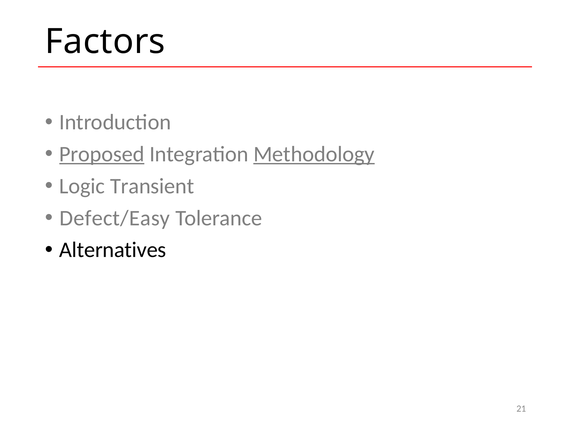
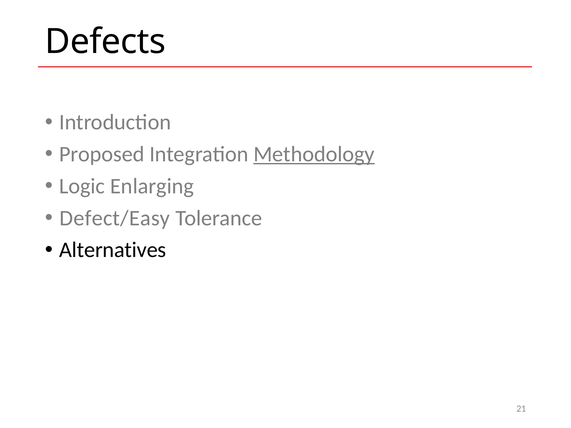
Factors: Factors -> Defects (105, 42)
Proposed underline: present -> none (102, 154)
Transient: Transient -> Enlarging (152, 186)
